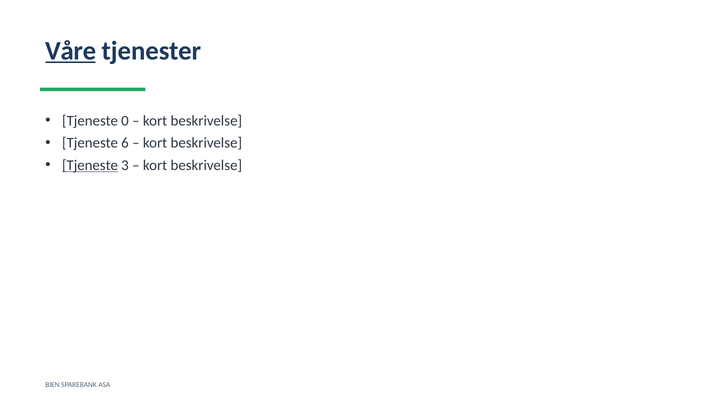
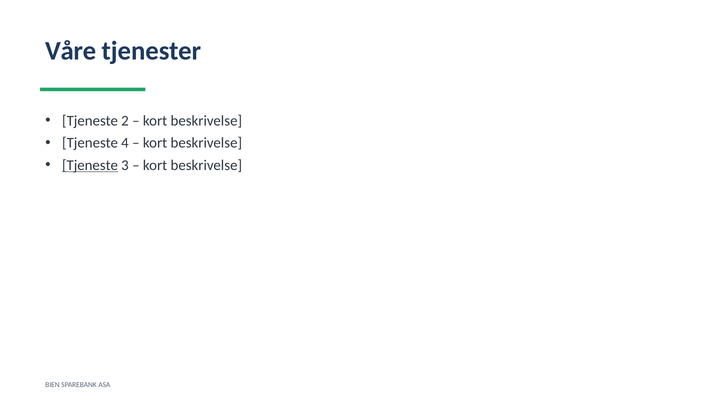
Våre underline: present -> none (71, 51)
0: 0 -> 2 (125, 121)
6: 6 -> 4 (125, 143)
